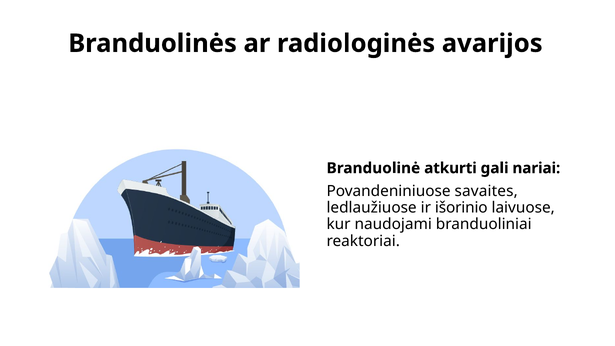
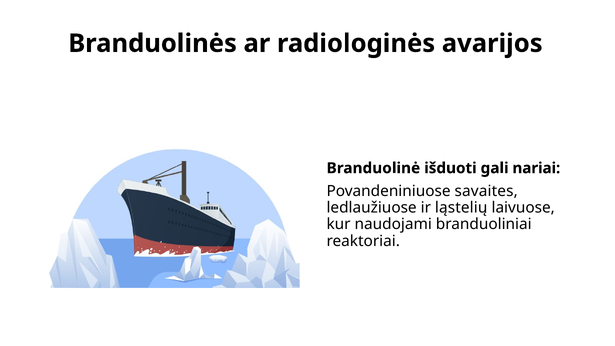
atkurti: atkurti -> išduoti (450, 168)
išorinio: išorinio -> ląstelių (461, 208)
